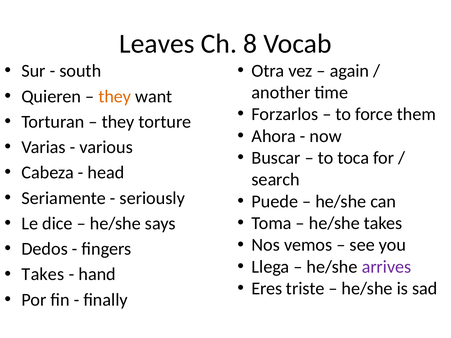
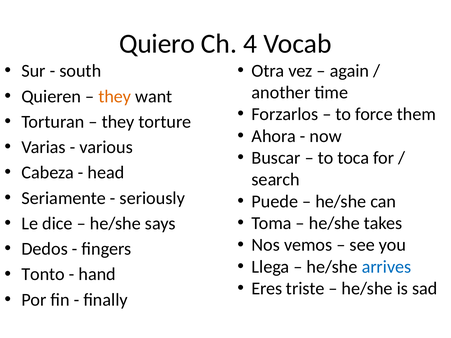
Leaves: Leaves -> Quiero (157, 44)
8: 8 -> 4 (250, 44)
arrives colour: purple -> blue (387, 267)
Takes: Takes -> Tonto (43, 275)
